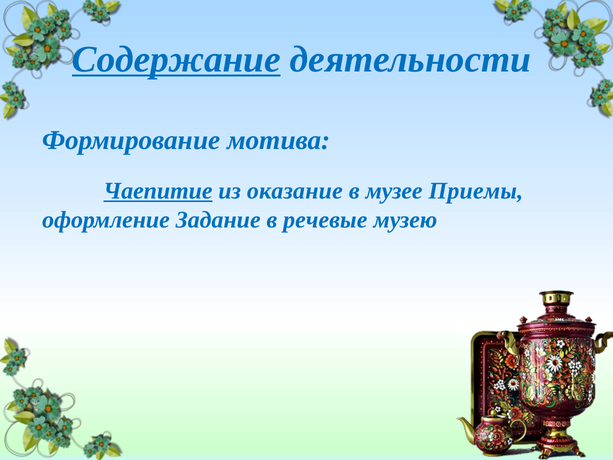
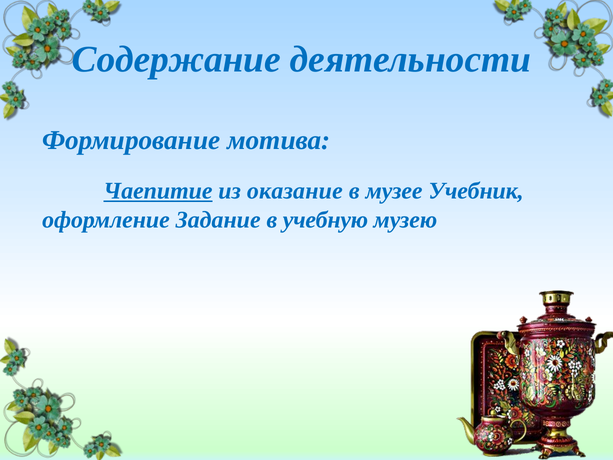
Содержание underline: present -> none (176, 59)
Приемы: Приемы -> Учебник (476, 191)
речевые: речевые -> учебную (325, 220)
